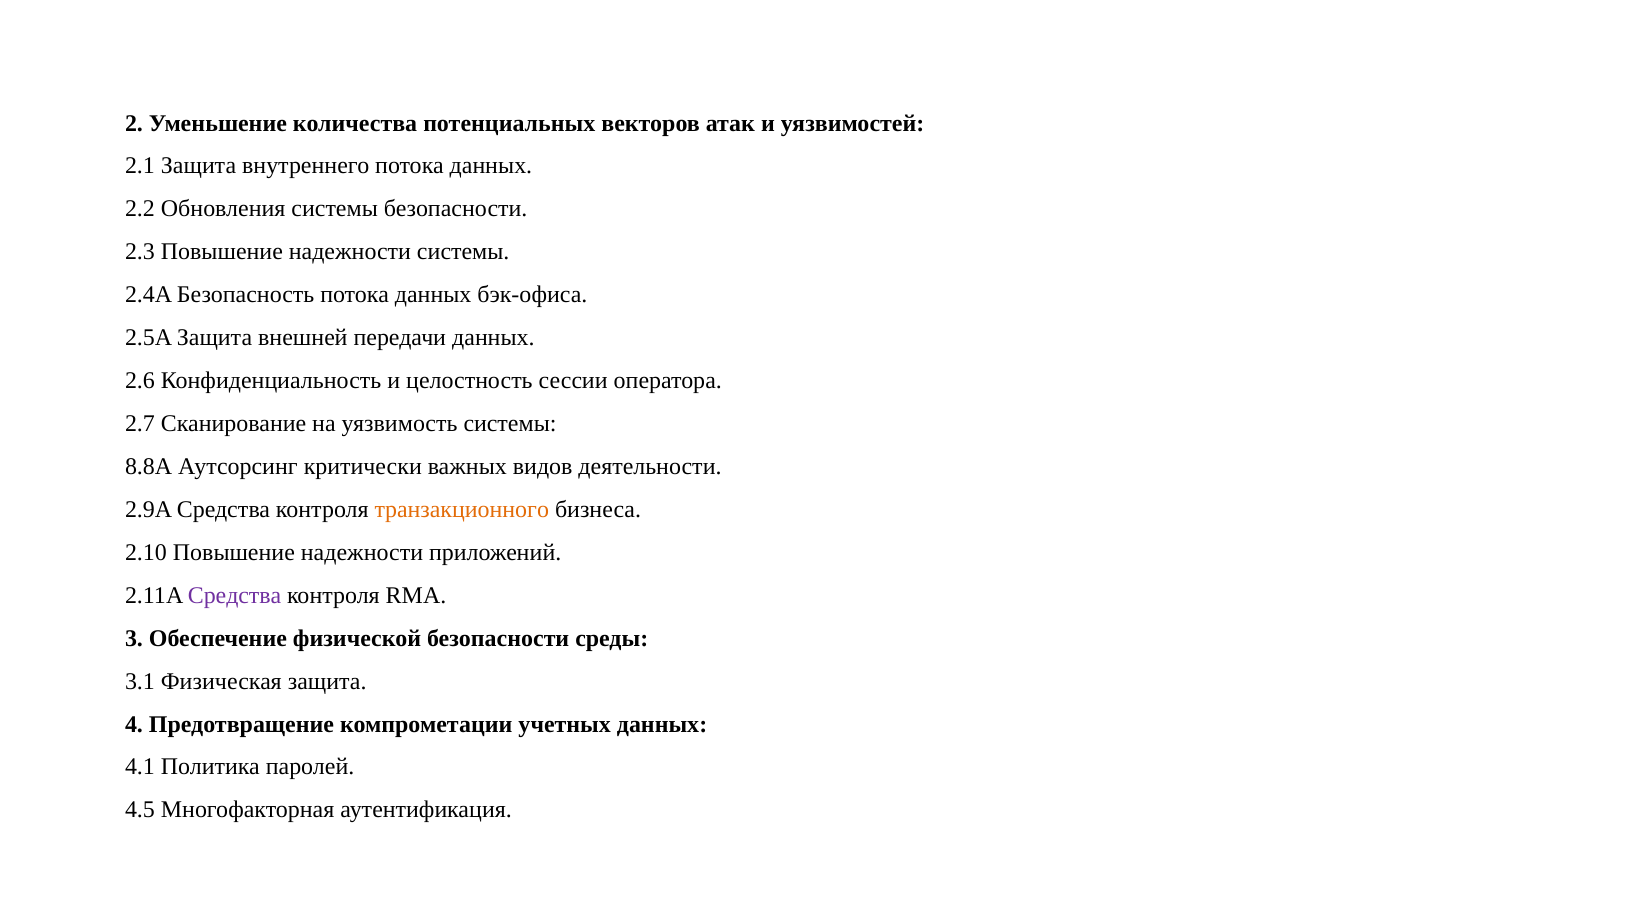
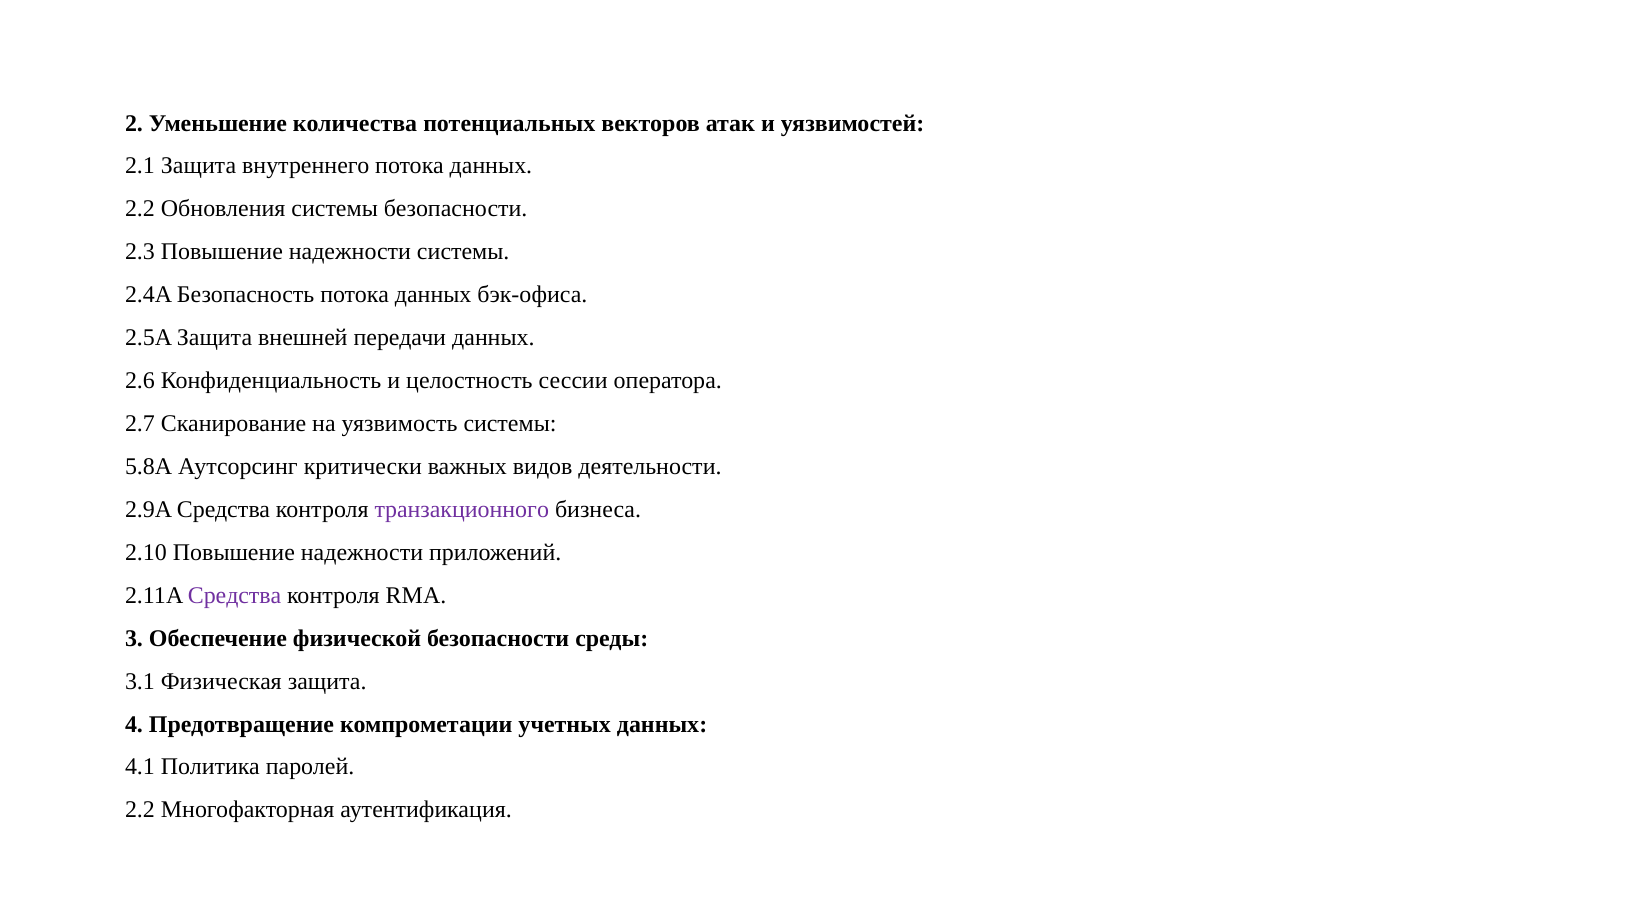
8.8А: 8.8А -> 5.8А (149, 467)
транзакционного colour: orange -> purple (462, 510)
4.5: 4.5 -> 2.2 (140, 810)
